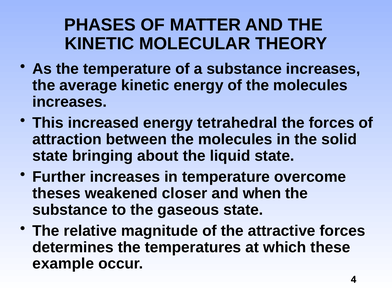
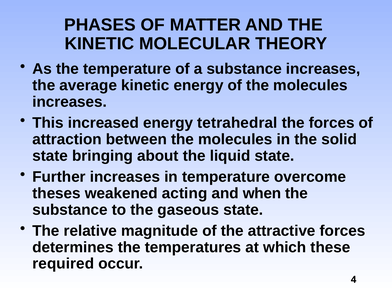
closer: closer -> acting (185, 193)
example: example -> required (63, 264)
